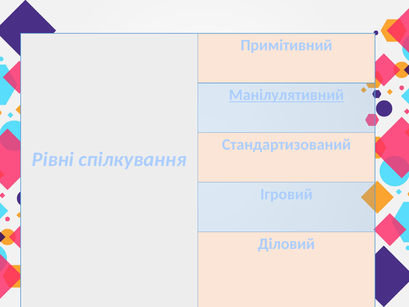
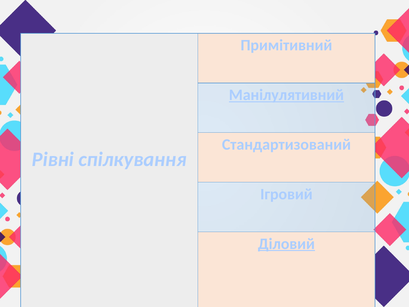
Діловий underline: none -> present (286, 244)
